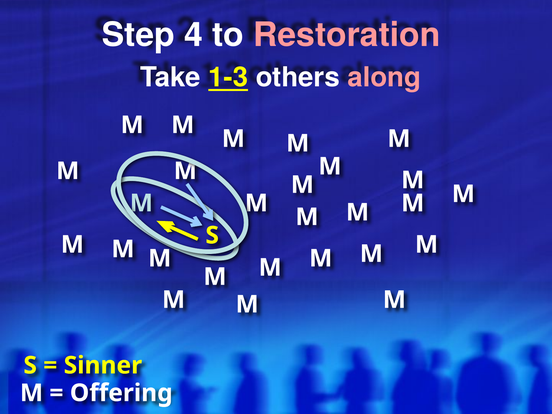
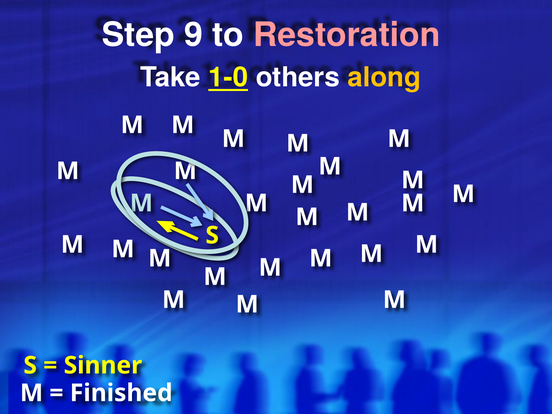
4: 4 -> 9 (194, 35)
1-3: 1-3 -> 1-0 (228, 78)
along colour: pink -> yellow (384, 78)
Offering: Offering -> Finished (121, 393)
